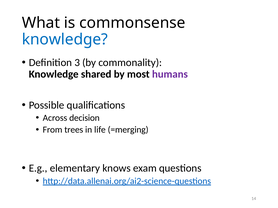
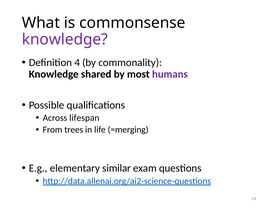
knowledge colour: blue -> purple (65, 39)
3: 3 -> 4 (77, 63)
decision: decision -> lifespan (84, 118)
knows: knows -> similar (117, 169)
